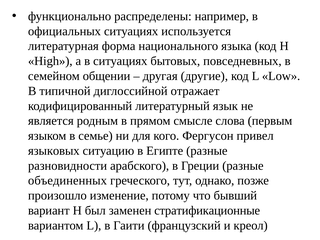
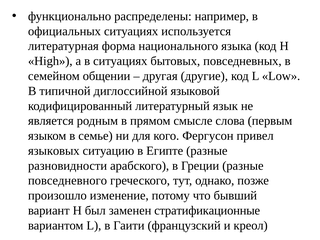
отражает: отражает -> языковой (195, 91)
объединенных: объединенных -> повседневного (68, 181)
